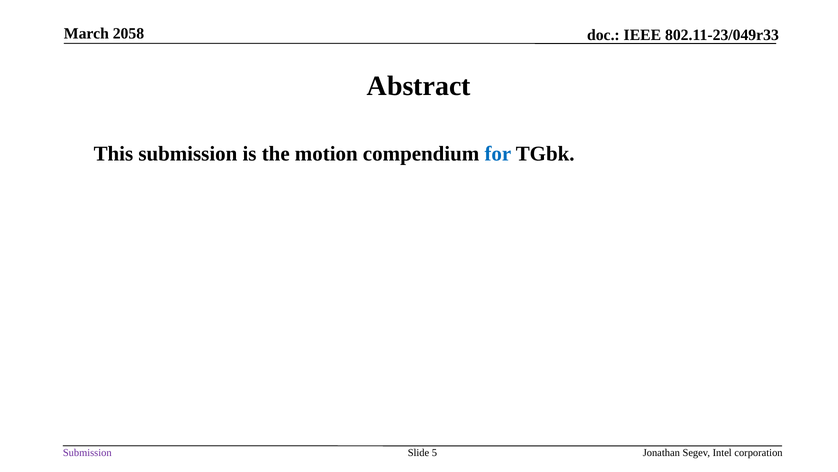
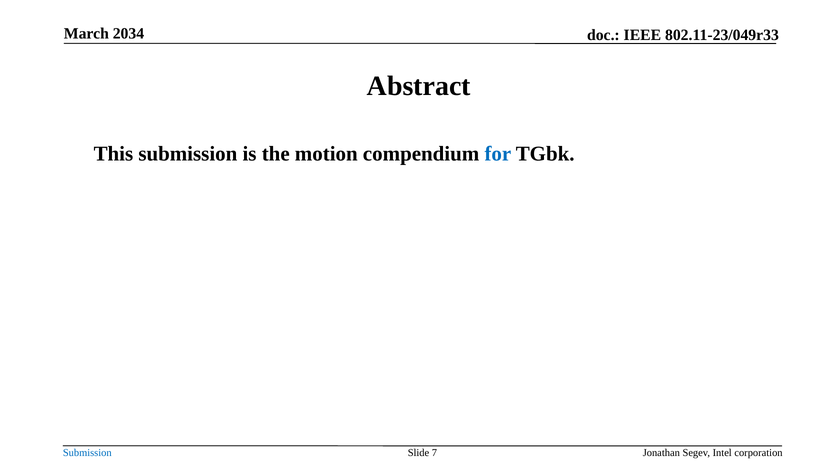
2058: 2058 -> 2034 (128, 33)
Submission colour: purple -> blue (87, 452)
5: 5 -> 7 (434, 452)
